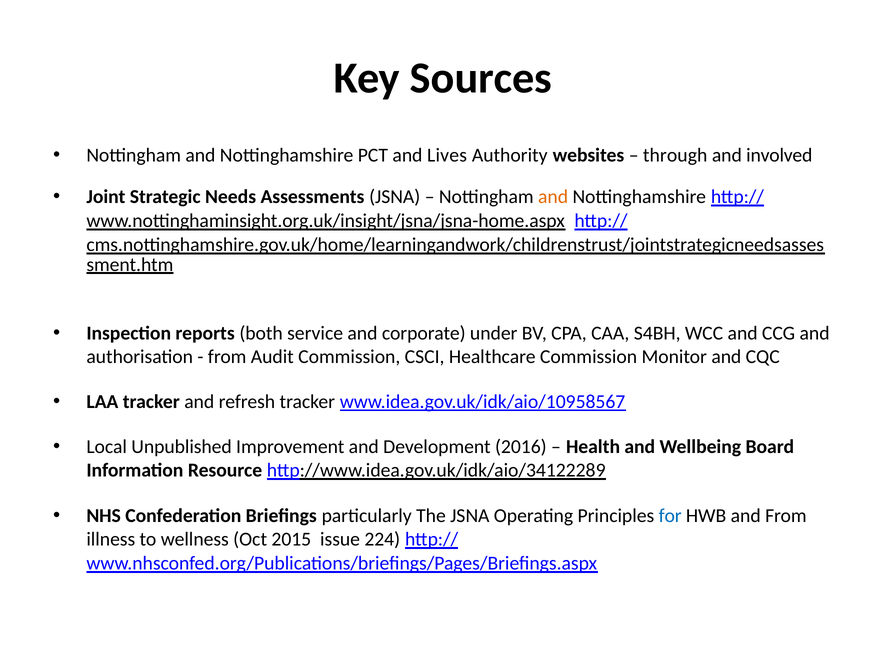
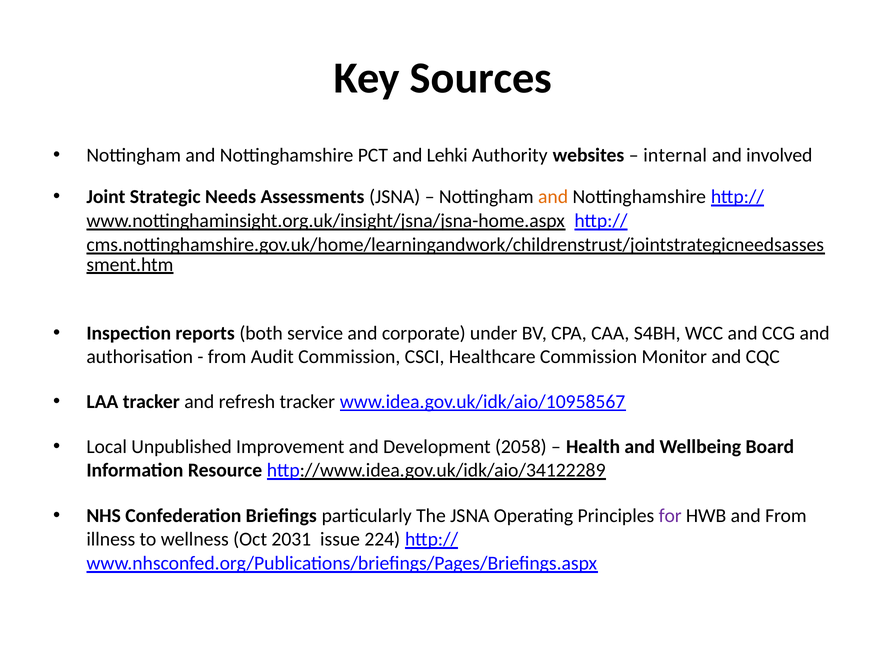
Lives: Lives -> Lehki (447, 155)
through: through -> internal (675, 155)
2016: 2016 -> 2058 (521, 447)
for colour: blue -> purple (670, 515)
2015: 2015 -> 2031 (291, 539)
